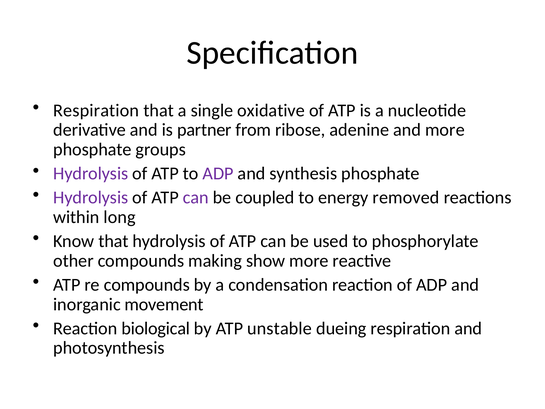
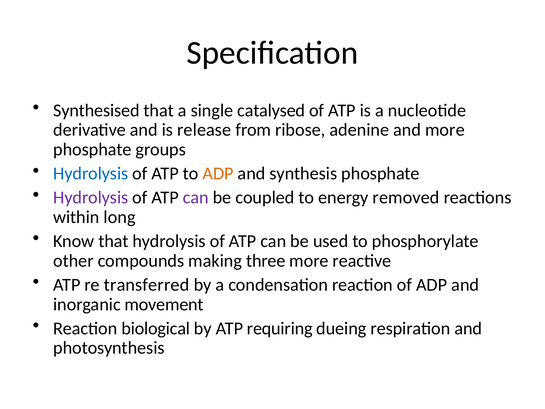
Respiration: Respiration -> Synthesised (96, 110)
oxidative: oxidative -> catalysed (271, 110)
partner: partner -> release (204, 130)
Hydrolysis colour: purple -> blue (91, 173)
ADP colour: purple -> orange (218, 173)
show: show -> three (266, 261)
re compounds: compounds -> transferred (147, 285)
unstable: unstable -> requiring (280, 328)
